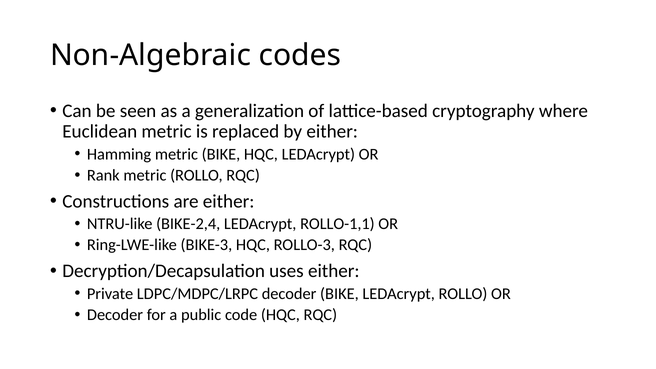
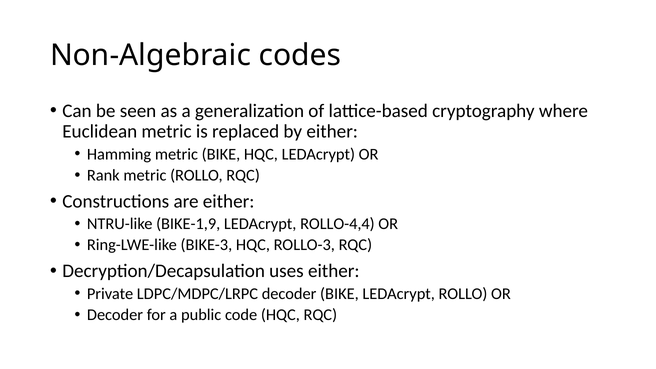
BIKE-2,4: BIKE-2,4 -> BIKE-1,9 (188, 224)
ROLLO-1,1: ROLLO-1,1 -> ROLLO-4,4 (337, 224)
